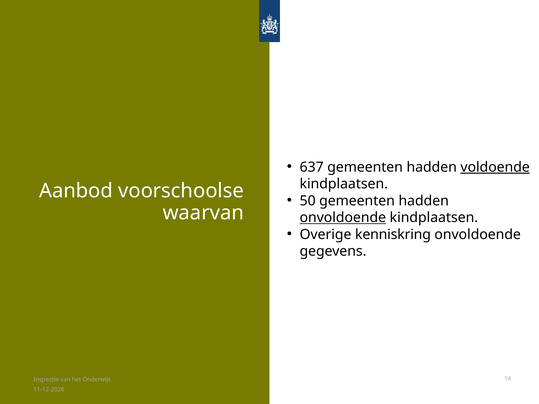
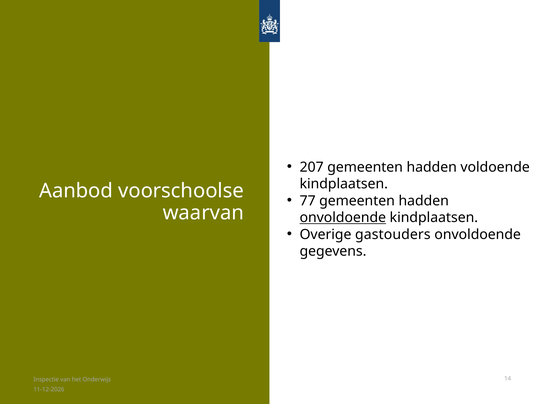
637: 637 -> 207 (312, 167)
voldoende underline: present -> none (495, 167)
50: 50 -> 77 (308, 201)
kenniskring: kenniskring -> gastouders (393, 235)
